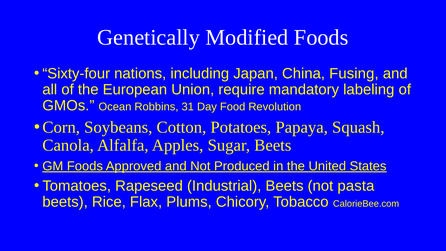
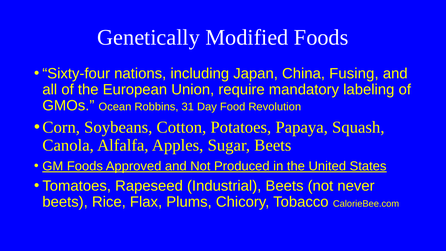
pasta: pasta -> never (356, 186)
